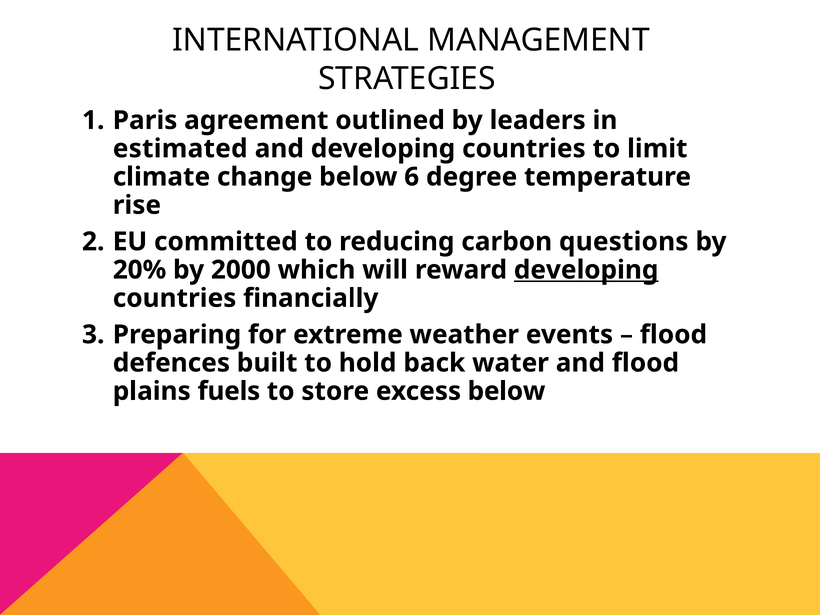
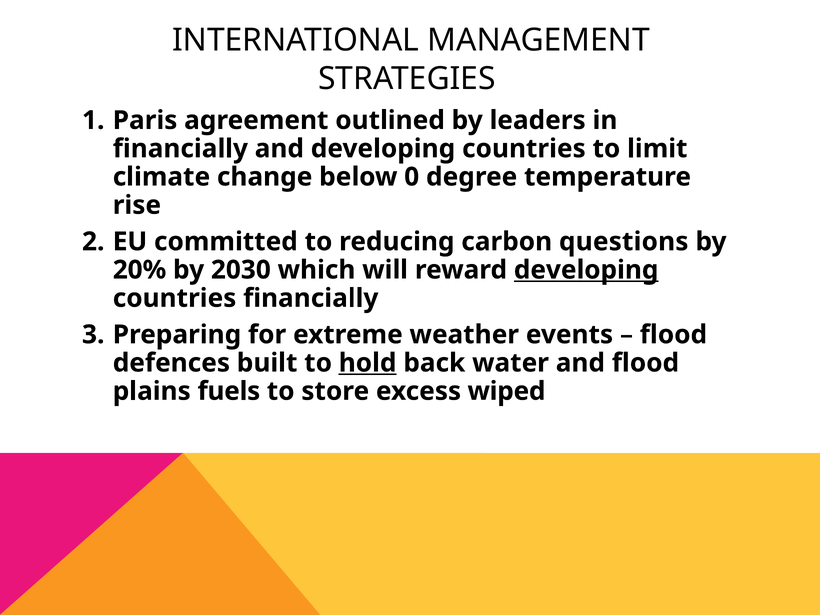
estimated: estimated -> financially (180, 149)
6: 6 -> 0 (412, 177)
2000: 2000 -> 2030 (241, 270)
hold underline: none -> present (368, 363)
excess below: below -> wiped (506, 391)
